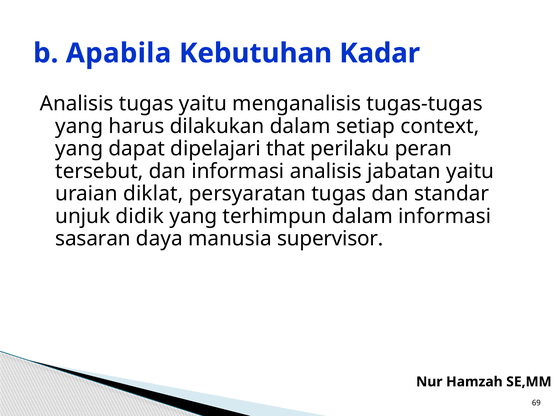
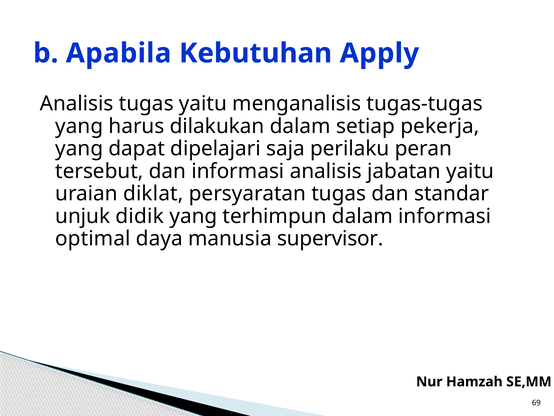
Kadar: Kadar -> Apply (379, 53)
context: context -> pekerja (440, 126)
that: that -> saja (286, 149)
sasaran: sasaran -> optimal (93, 238)
